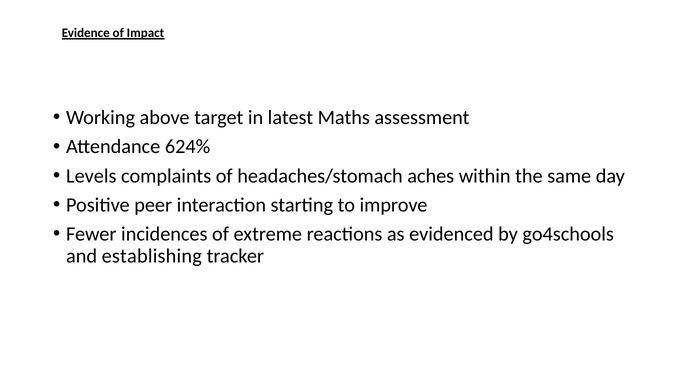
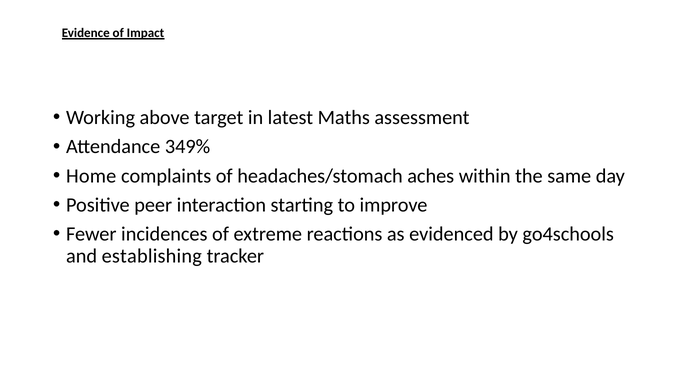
624%: 624% -> 349% (188, 147)
Levels: Levels -> Home (91, 176)
